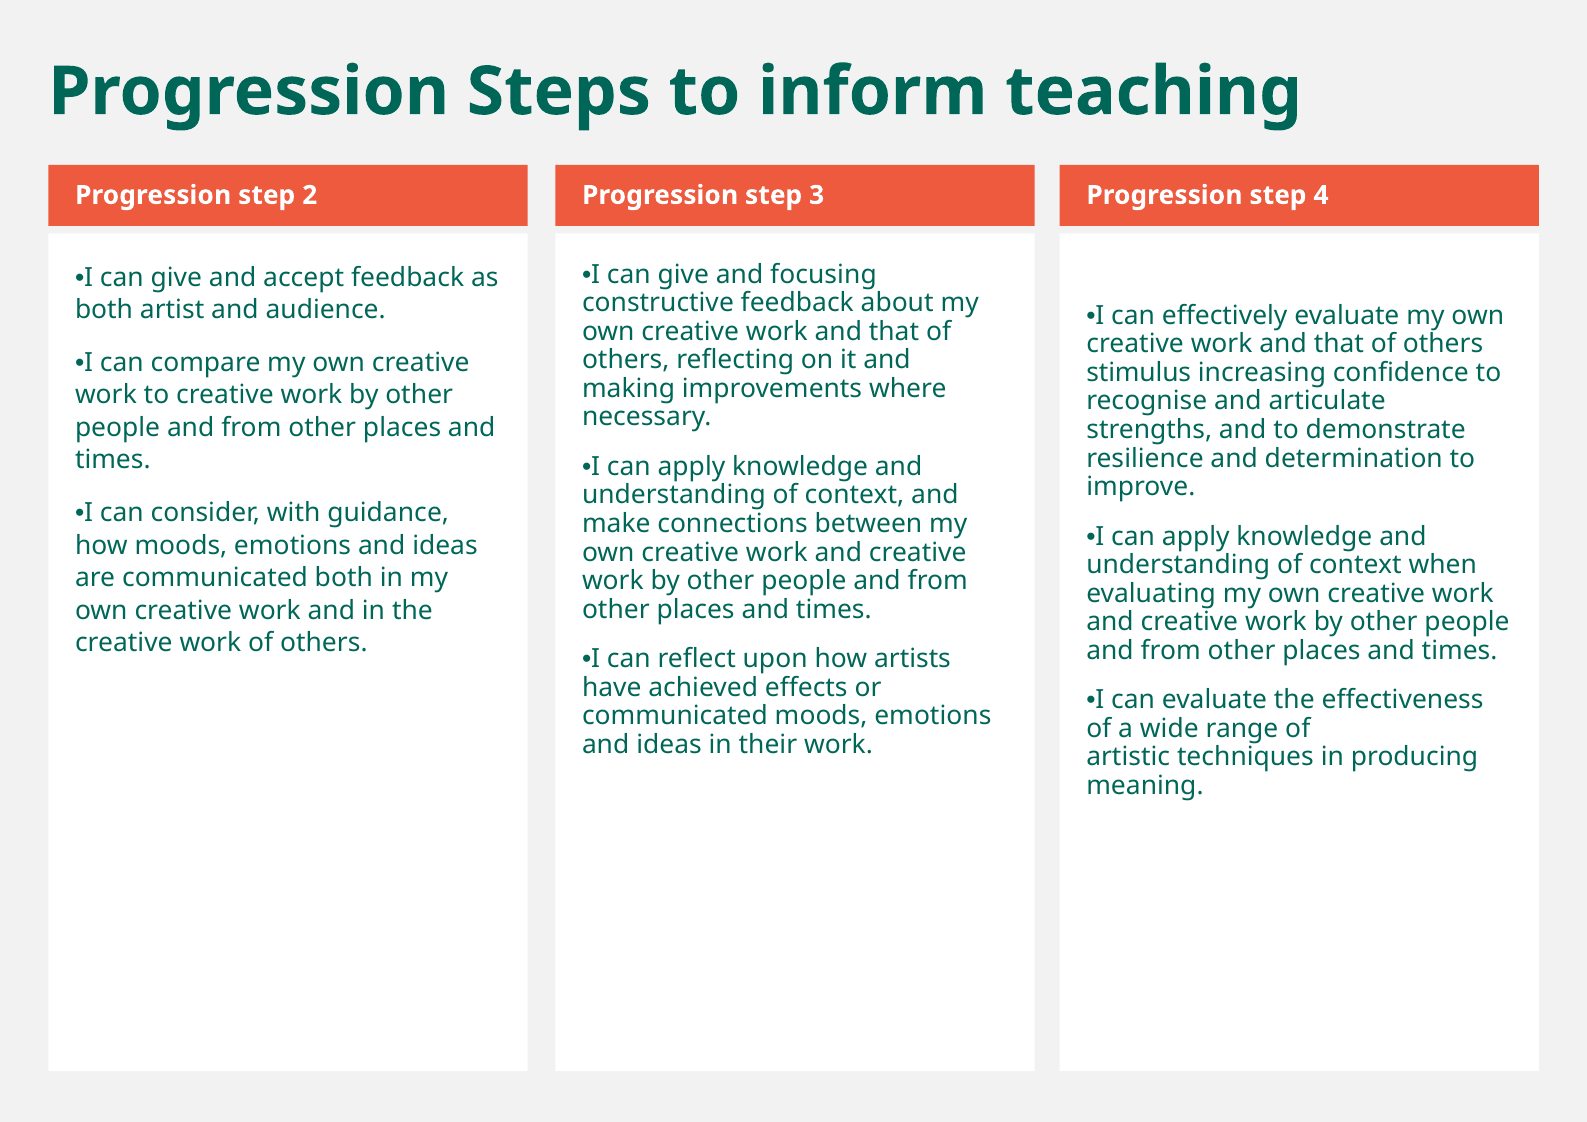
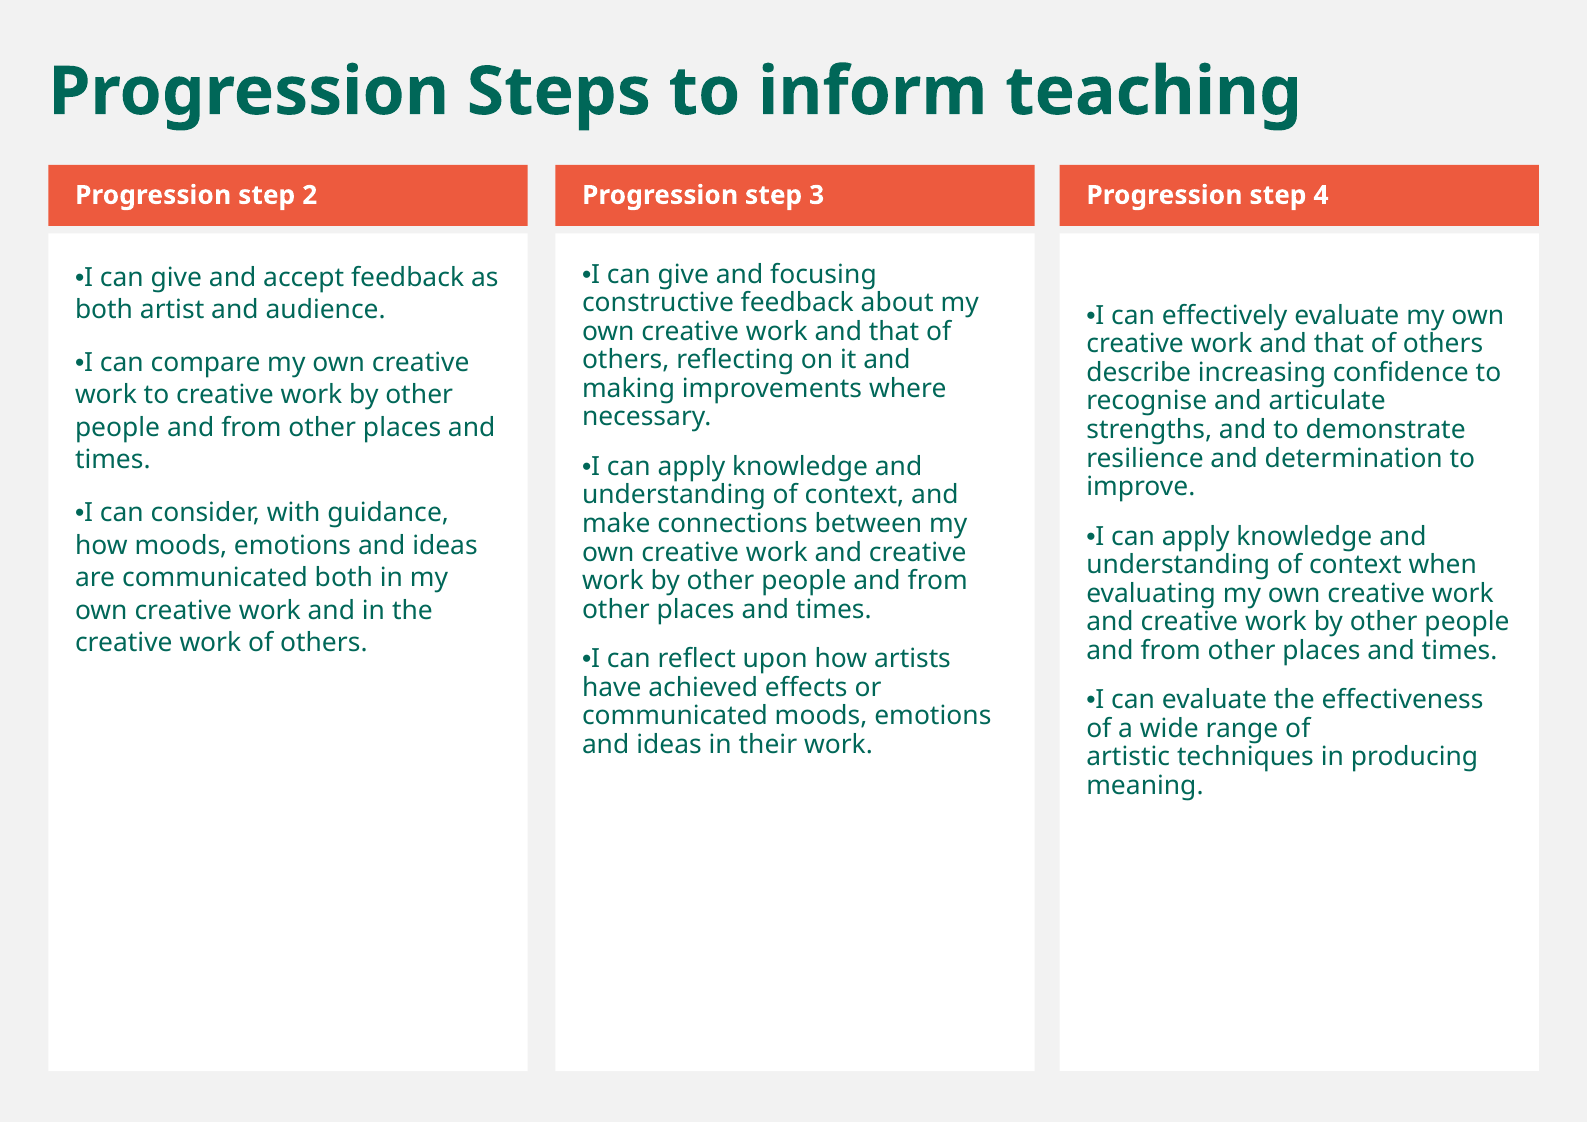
stimulus: stimulus -> describe (1139, 373)
